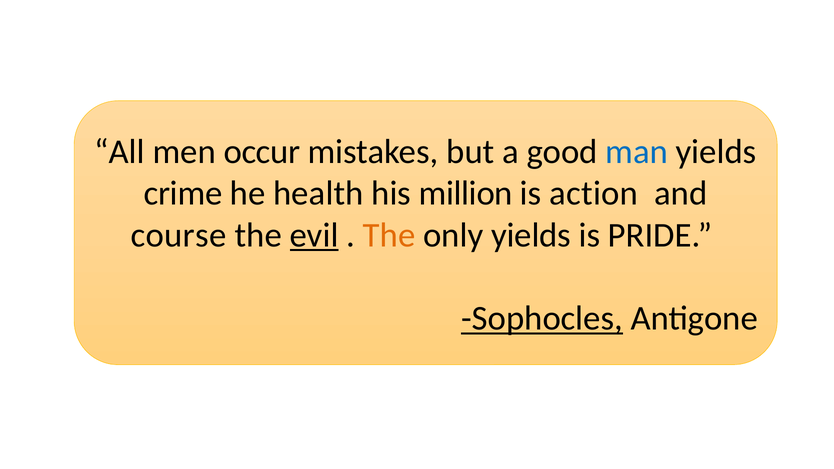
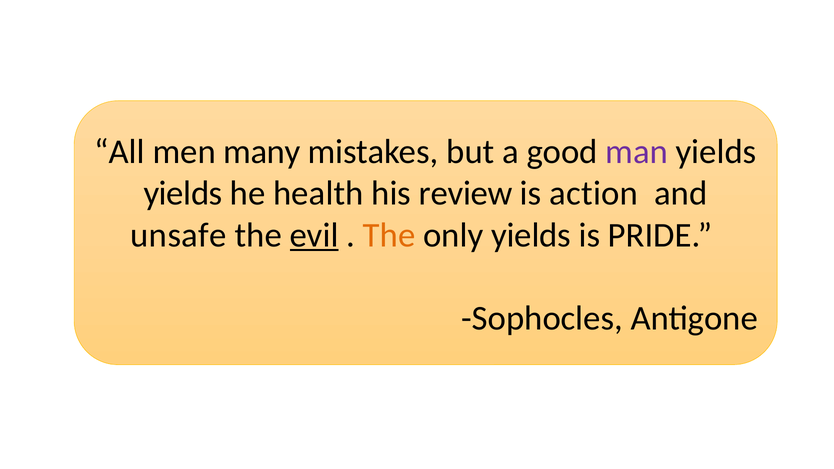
occur: occur -> many (262, 152)
man colour: blue -> purple (637, 152)
crime: crime -> yields (183, 194)
million: million -> review (466, 194)
course: course -> unsafe (179, 235)
Sophocles underline: present -> none (542, 319)
